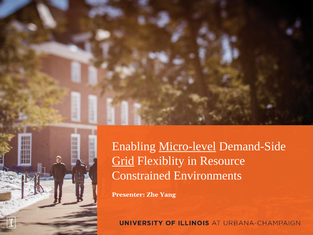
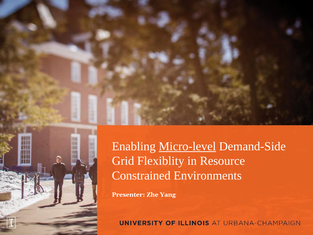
Grid underline: present -> none (123, 161)
